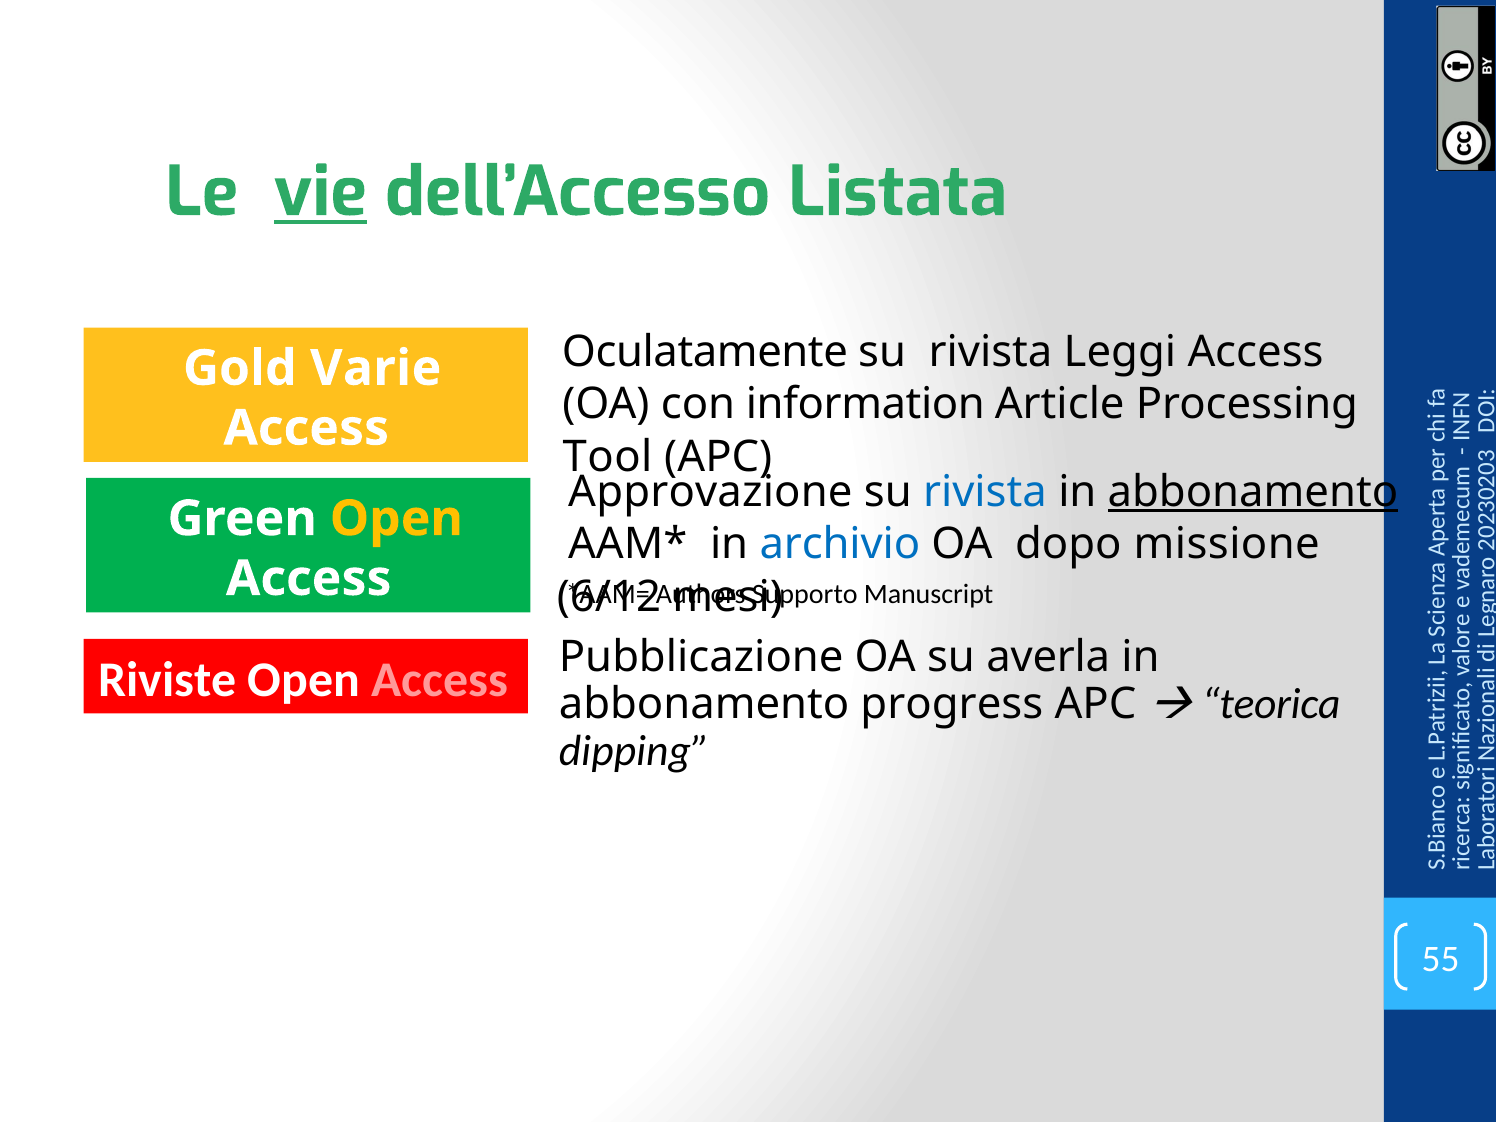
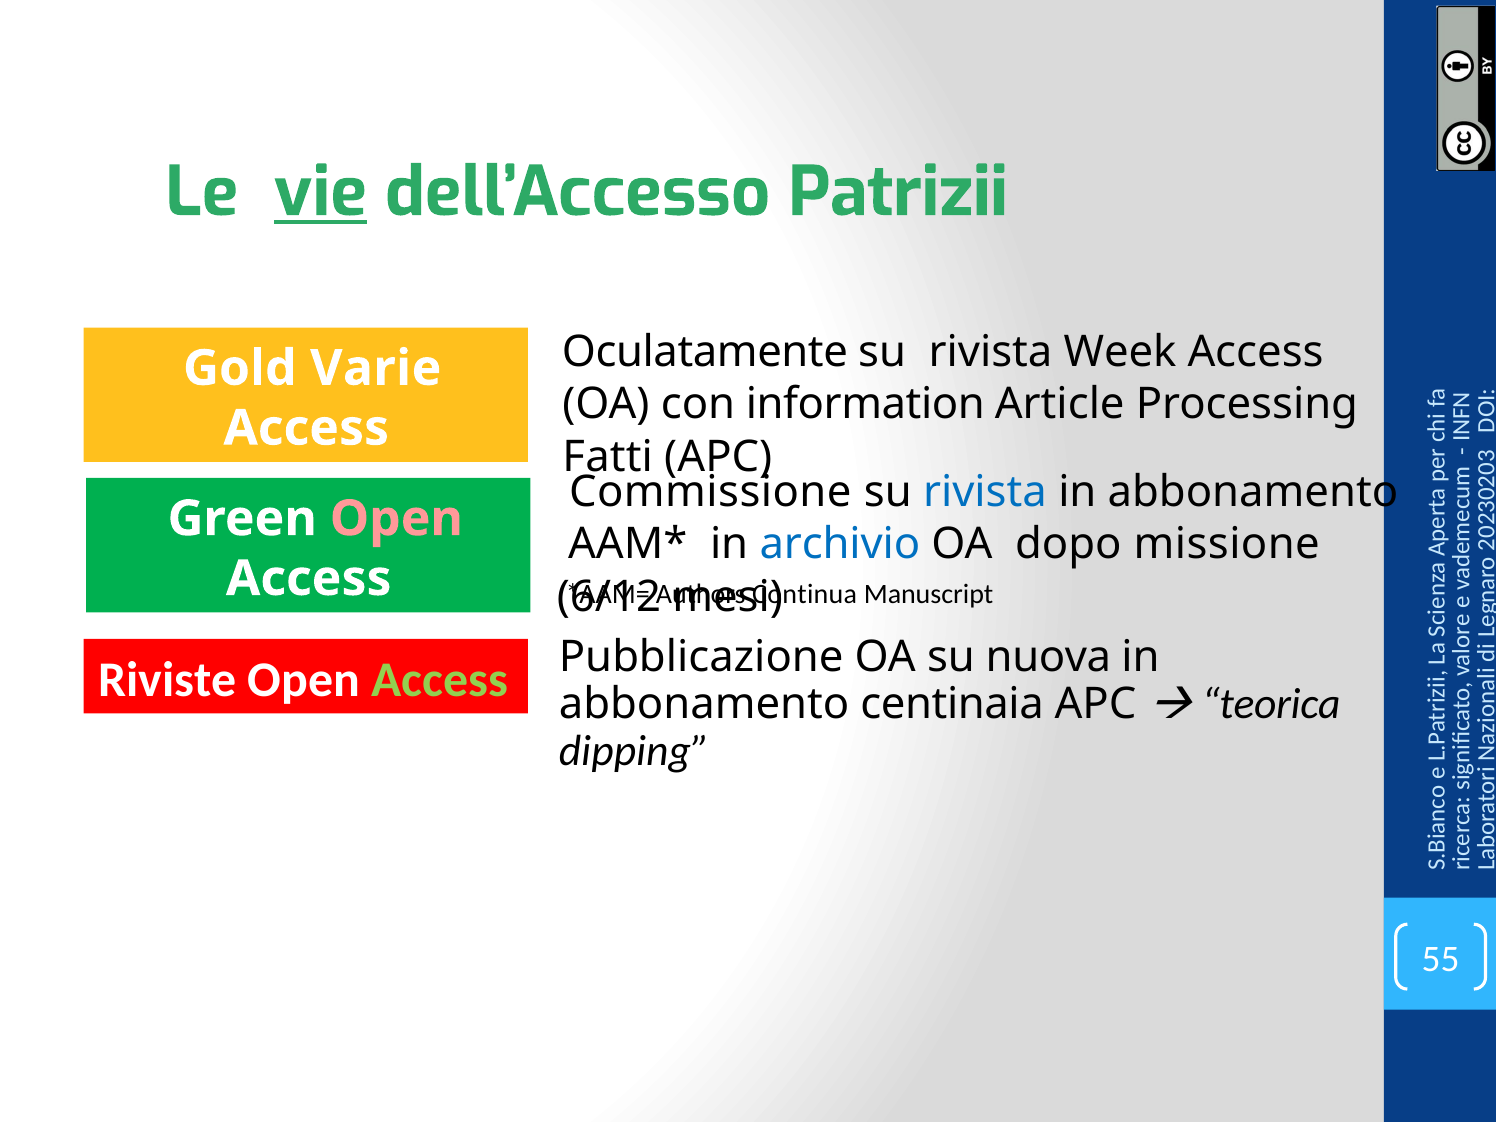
Listata: Listata -> Patrizii (898, 193)
Leggi: Leggi -> Week (1120, 352)
Tool: Tool -> Fatti (608, 457)
Approvazione: Approvazione -> Commissione (710, 492)
abbonamento underline: present -> none (1253, 492)
Open colour: yellow -> pink (396, 519)
Supporto: Supporto -> Continua (805, 594)
averla: averla -> nuova (1048, 657)
Access colour: pink -> light green (440, 680)
progress: progress -> centinaia (952, 704)
